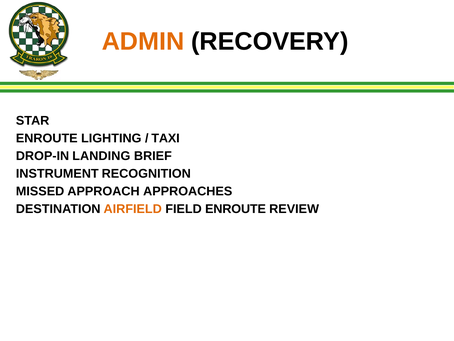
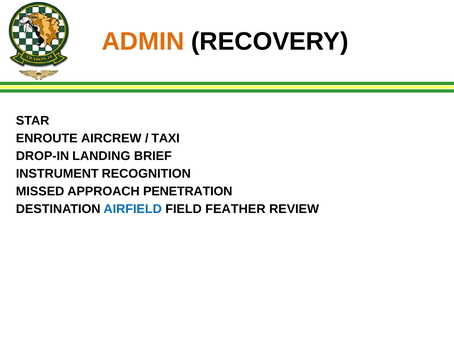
LIGHTING: LIGHTING -> AIRCREW (111, 138)
APPROACHES: APPROACHES -> PENETRATION (188, 191)
AIRFIELD colour: orange -> blue (133, 209)
FIELD ENROUTE: ENROUTE -> FEATHER (235, 209)
